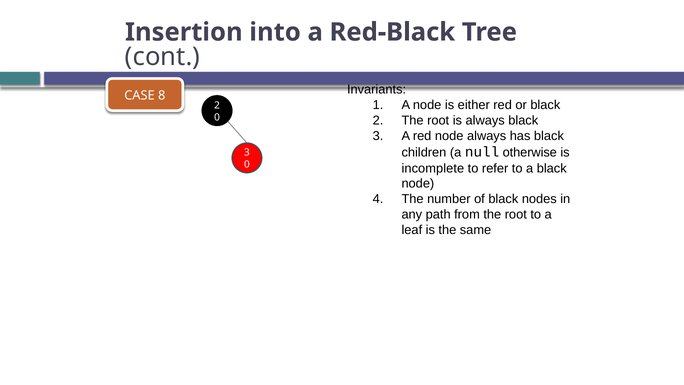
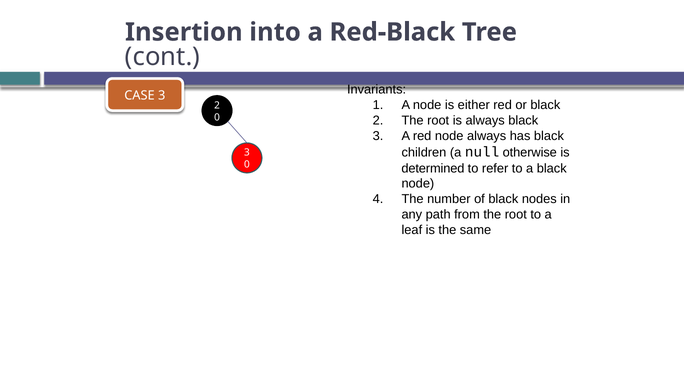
CASE 8: 8 -> 3 (162, 95)
incomplete: incomplete -> determined (433, 168)
